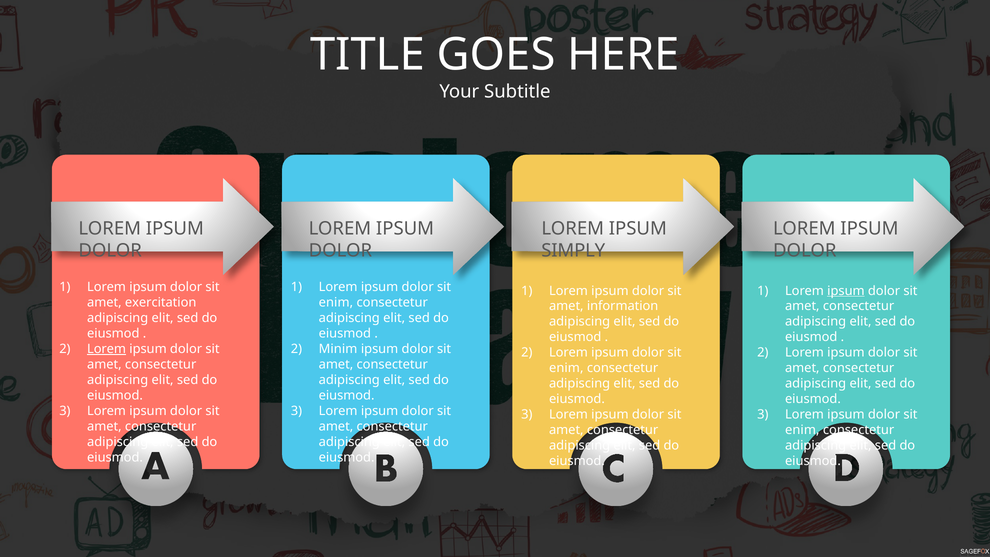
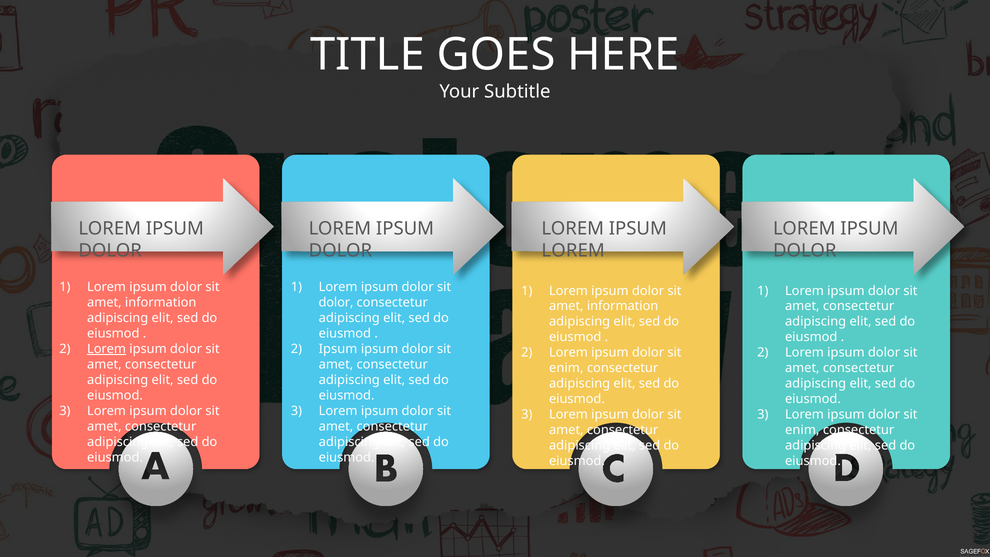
SIMPLY: SIMPLY -> LOREM (573, 251)
ipsum underline: present -> none (846, 291)
exercitation: exercitation -> information (161, 303)
enim: enim -> dolor (336, 303)
Minim: Minim -> Ipsum (338, 349)
